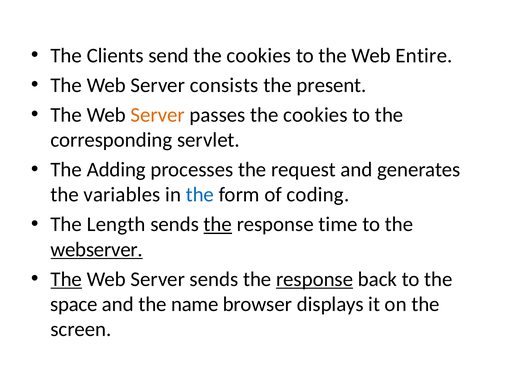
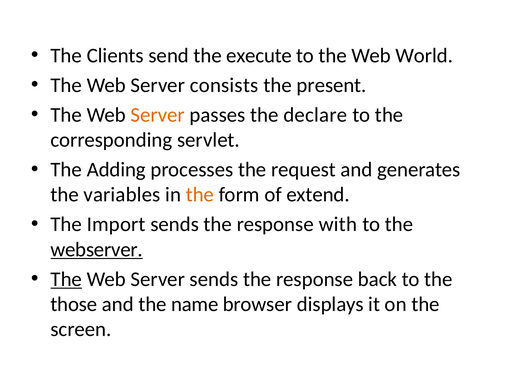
send the cookies: cookies -> execute (259, 55)
Entire: Entire -> World (424, 55)
passes the cookies: cookies -> declare (315, 115)
the colour: blue -> orange (200, 194)
coding: coding -> extend (318, 194)
Length: Length -> Import (116, 224)
the underline: present -> none (218, 224)
time: time -> with (338, 224)
response underline: present -> none (315, 279)
space: space -> those (74, 304)
